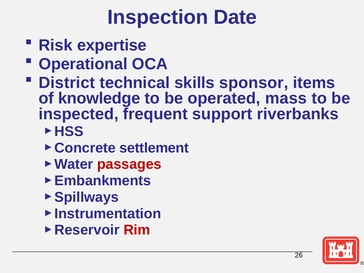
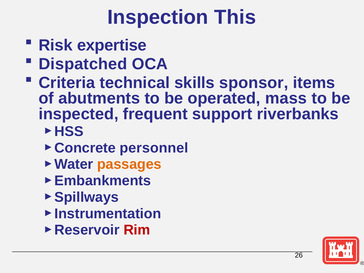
Date: Date -> This (235, 17)
Operational: Operational -> Dispatched (83, 64)
District: District -> Criteria (67, 83)
knowledge: knowledge -> abutments (99, 98)
settlement: settlement -> personnel (154, 148)
passages colour: red -> orange (129, 164)
